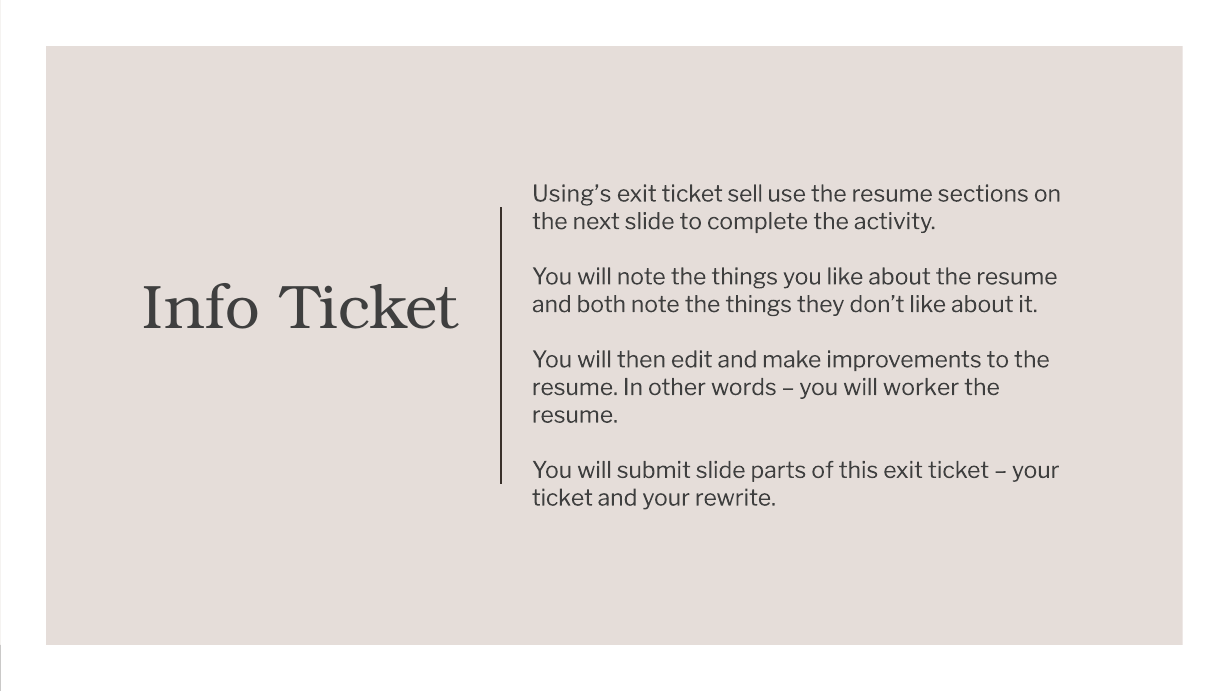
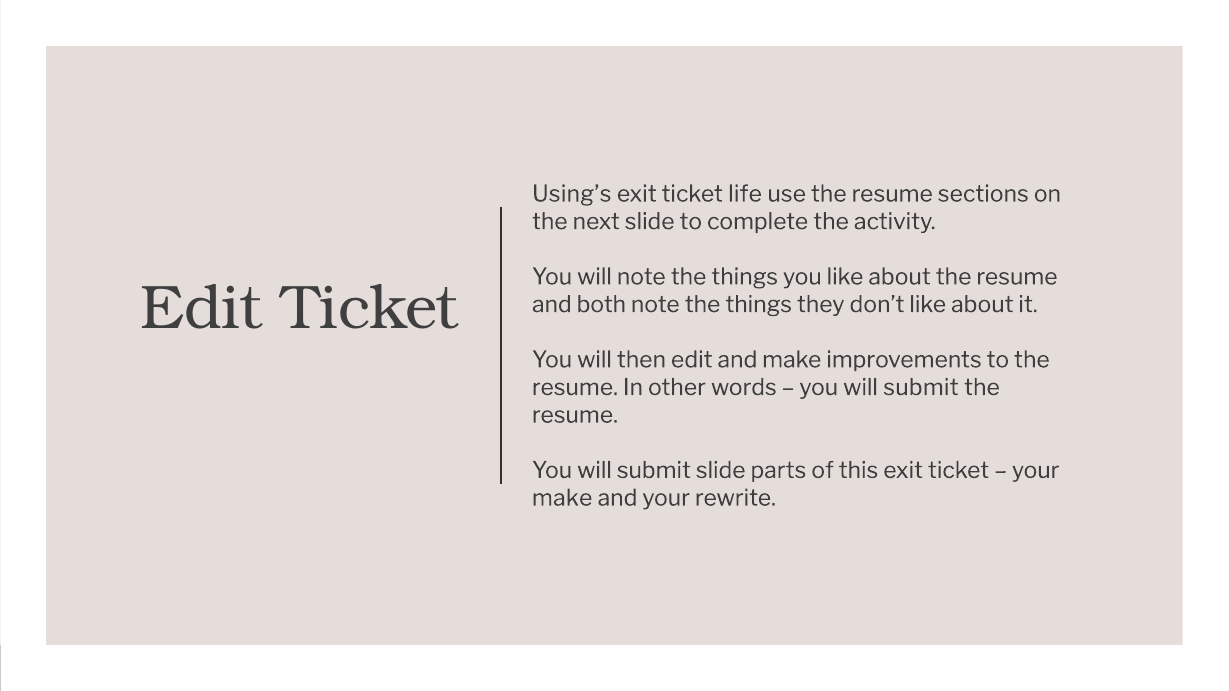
sell: sell -> life (745, 194)
Info: Info -> Edit (202, 309)
worker: worker -> submit (921, 388)
ticket: ticket -> make (562, 498)
